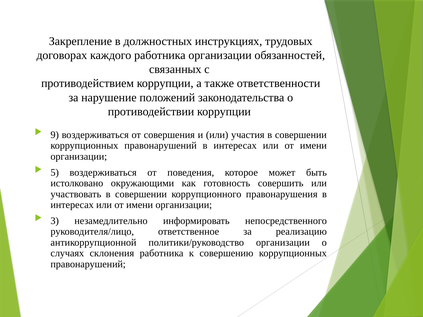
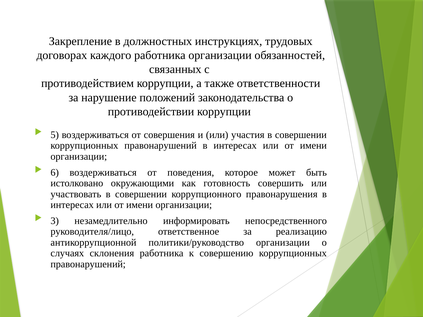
9: 9 -> 5 (55, 135)
5: 5 -> 6 (55, 173)
